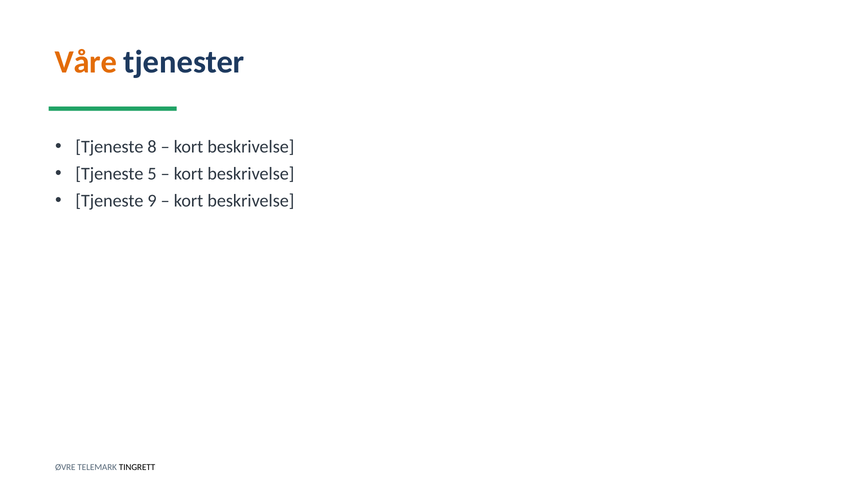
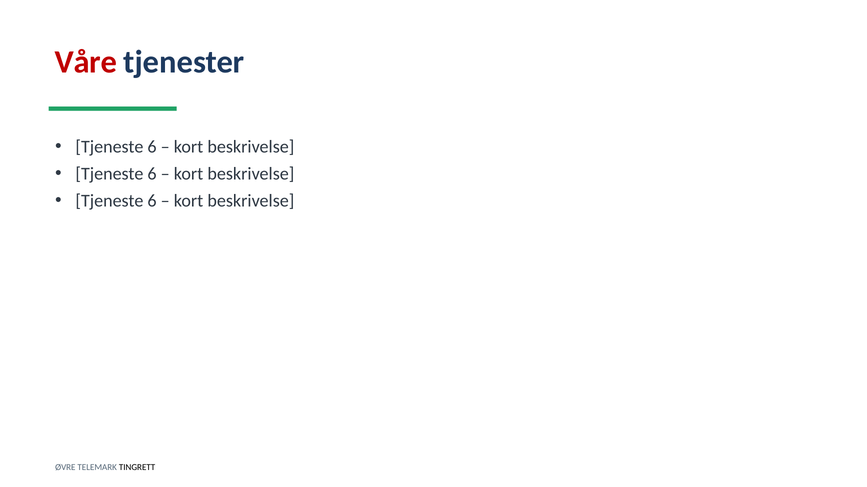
Våre colour: orange -> red (86, 62)
8: 8 -> 6 (152, 147)
5: 5 -> 6 (152, 174)
9: 9 -> 6 (152, 201)
